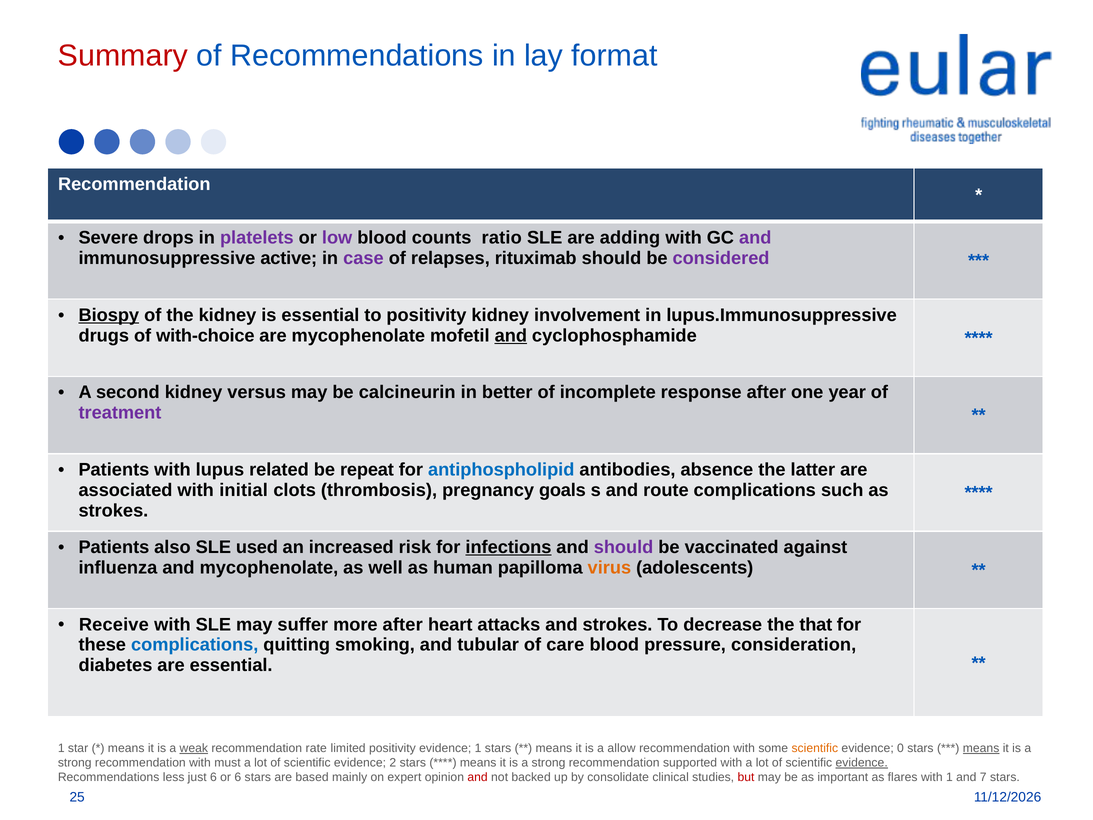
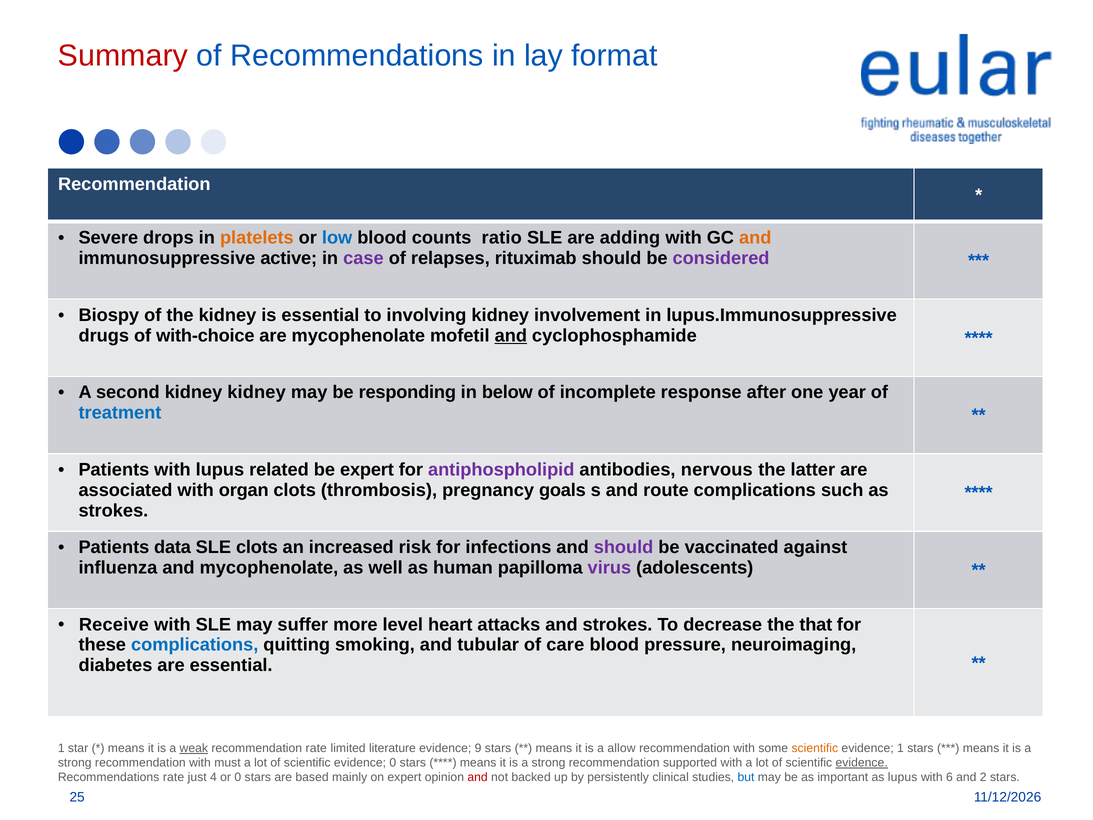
platelets colour: purple -> orange (257, 238)
low colour: purple -> blue (337, 238)
and colour: purple -> orange (755, 238)
Biospy underline: present -> none (109, 315)
to positivity: positivity -> involving (426, 315)
kidney versus: versus -> kidney (257, 392)
calcineurin: calcineurin -> responding (407, 392)
better: better -> below (507, 392)
treatment colour: purple -> blue (120, 413)
be repeat: repeat -> expert (367, 470)
antiphospholipid colour: blue -> purple (501, 470)
absence: absence -> nervous (717, 470)
initial: initial -> organ (244, 490)
also: also -> data (173, 547)
SLE used: used -> clots (257, 547)
infections underline: present -> none (508, 547)
virus colour: orange -> purple (609, 567)
more after: after -> level (403, 624)
consideration: consideration -> neuroimaging (794, 645)
limited positivity: positivity -> literature (392, 748)
evidence 1: 1 -> 9 (478, 748)
evidence 0: 0 -> 1 (900, 748)
means underline: present -> none (981, 748)
evidence 2: 2 -> 0 (393, 763)
Recommendations less: less -> rate (174, 777)
just 6: 6 -> 4 (213, 777)
or 6: 6 -> 0 (238, 777)
consolidate: consolidate -> persistently (618, 777)
but colour: red -> blue (746, 777)
as flares: flares -> lupus (903, 777)
with 1: 1 -> 6 (949, 777)
7: 7 -> 2 (983, 777)
